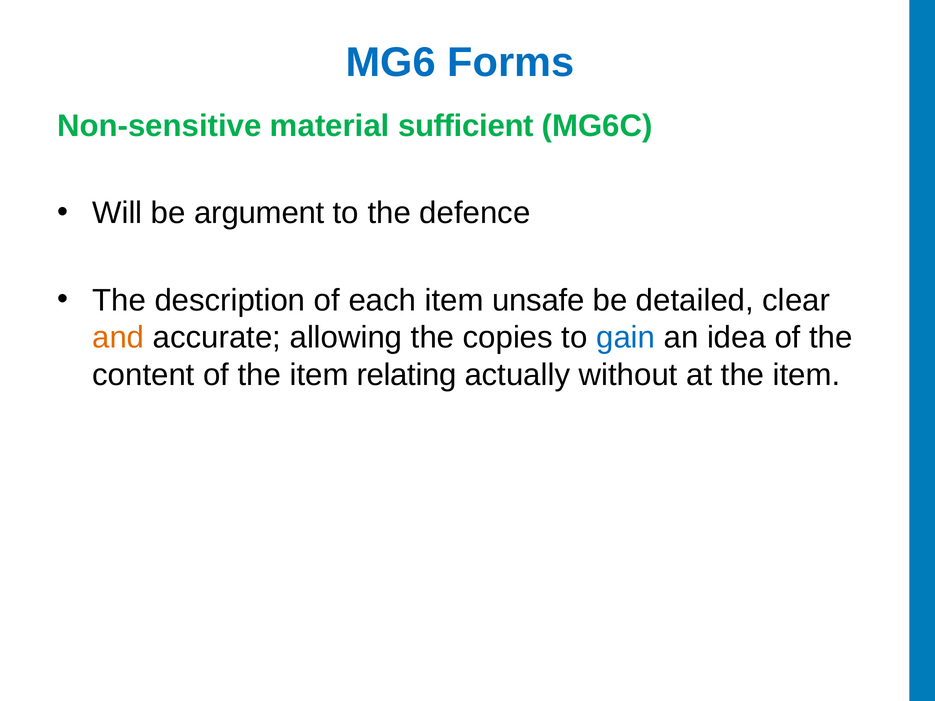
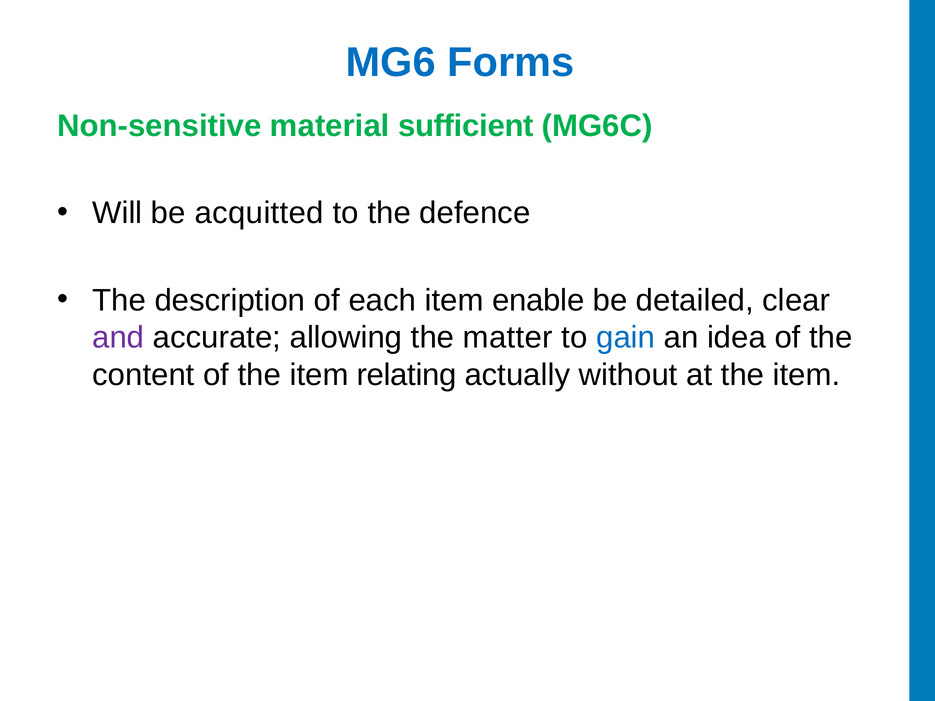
argument: argument -> acquitted (259, 213)
unsafe: unsafe -> enable (538, 300)
and colour: orange -> purple (118, 338)
copies: copies -> matter (508, 338)
